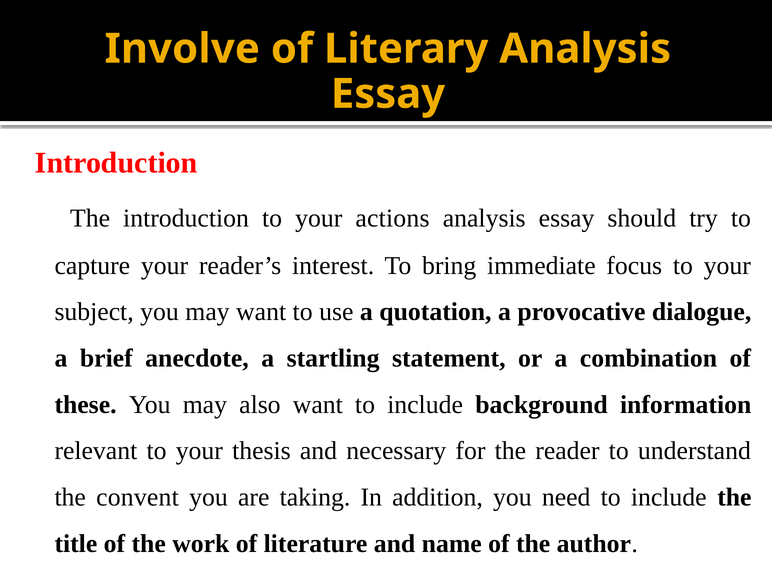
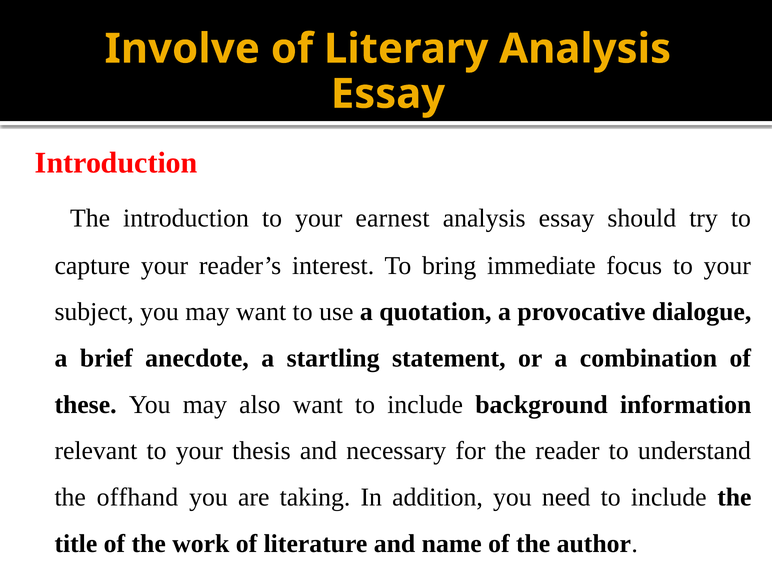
actions: actions -> earnest (392, 218)
convent: convent -> offhand (137, 497)
